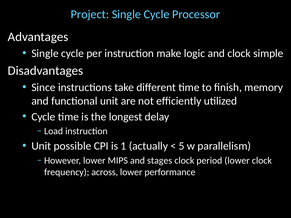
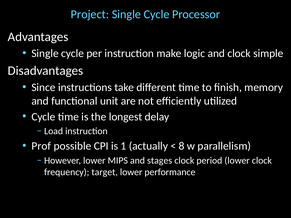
Unit: Unit -> Prof (41, 146)
5: 5 -> 8 (182, 146)
across: across -> target (105, 172)
